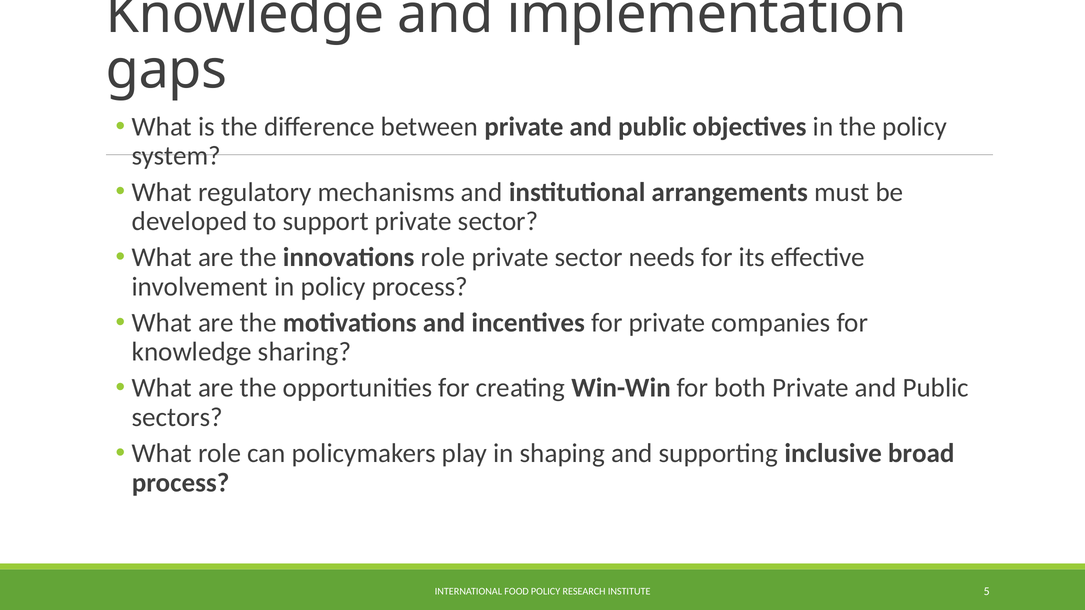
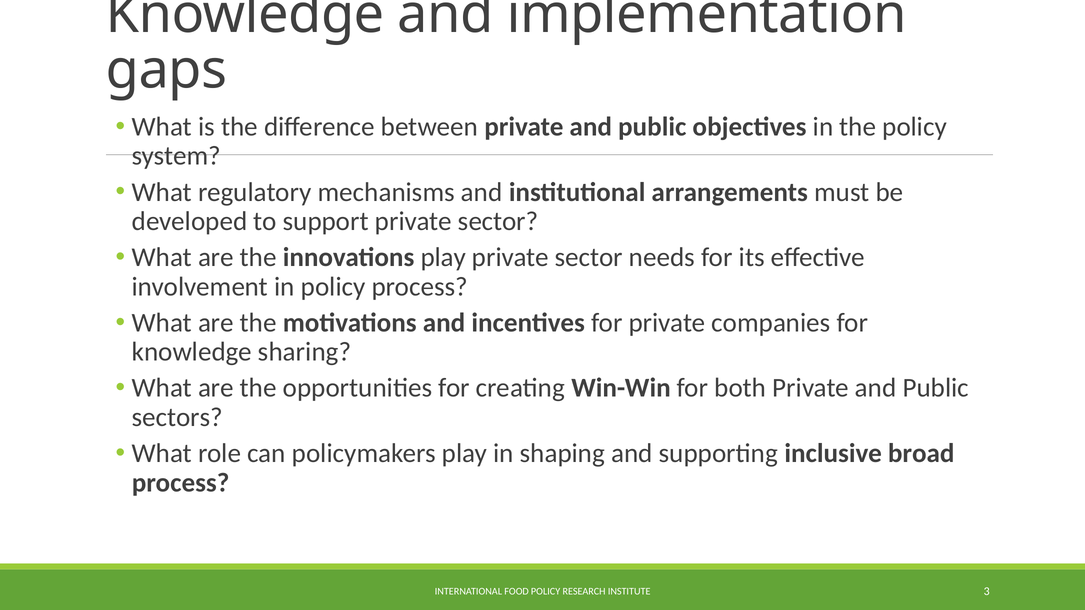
innovations role: role -> play (443, 258)
5: 5 -> 3 (987, 592)
